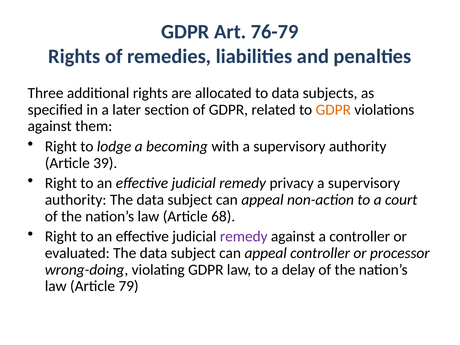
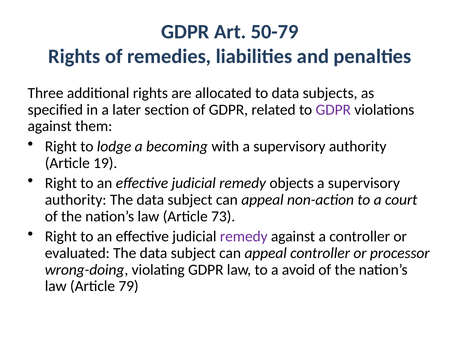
76-79: 76-79 -> 50-79 (275, 32)
GDPR colour: orange -> purple (333, 110)
39: 39 -> 19 (105, 163)
privacy: privacy -> objects (292, 183)
68: 68 -> 73 (223, 216)
delay: delay -> avoid (299, 270)
